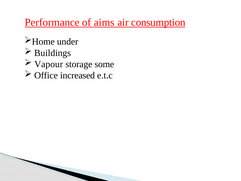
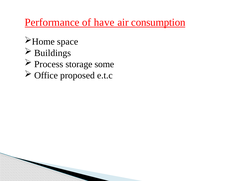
aims: aims -> have (104, 22)
under: under -> space (68, 42)
Vapour: Vapour -> Process (49, 64)
increased: increased -> proposed (77, 75)
